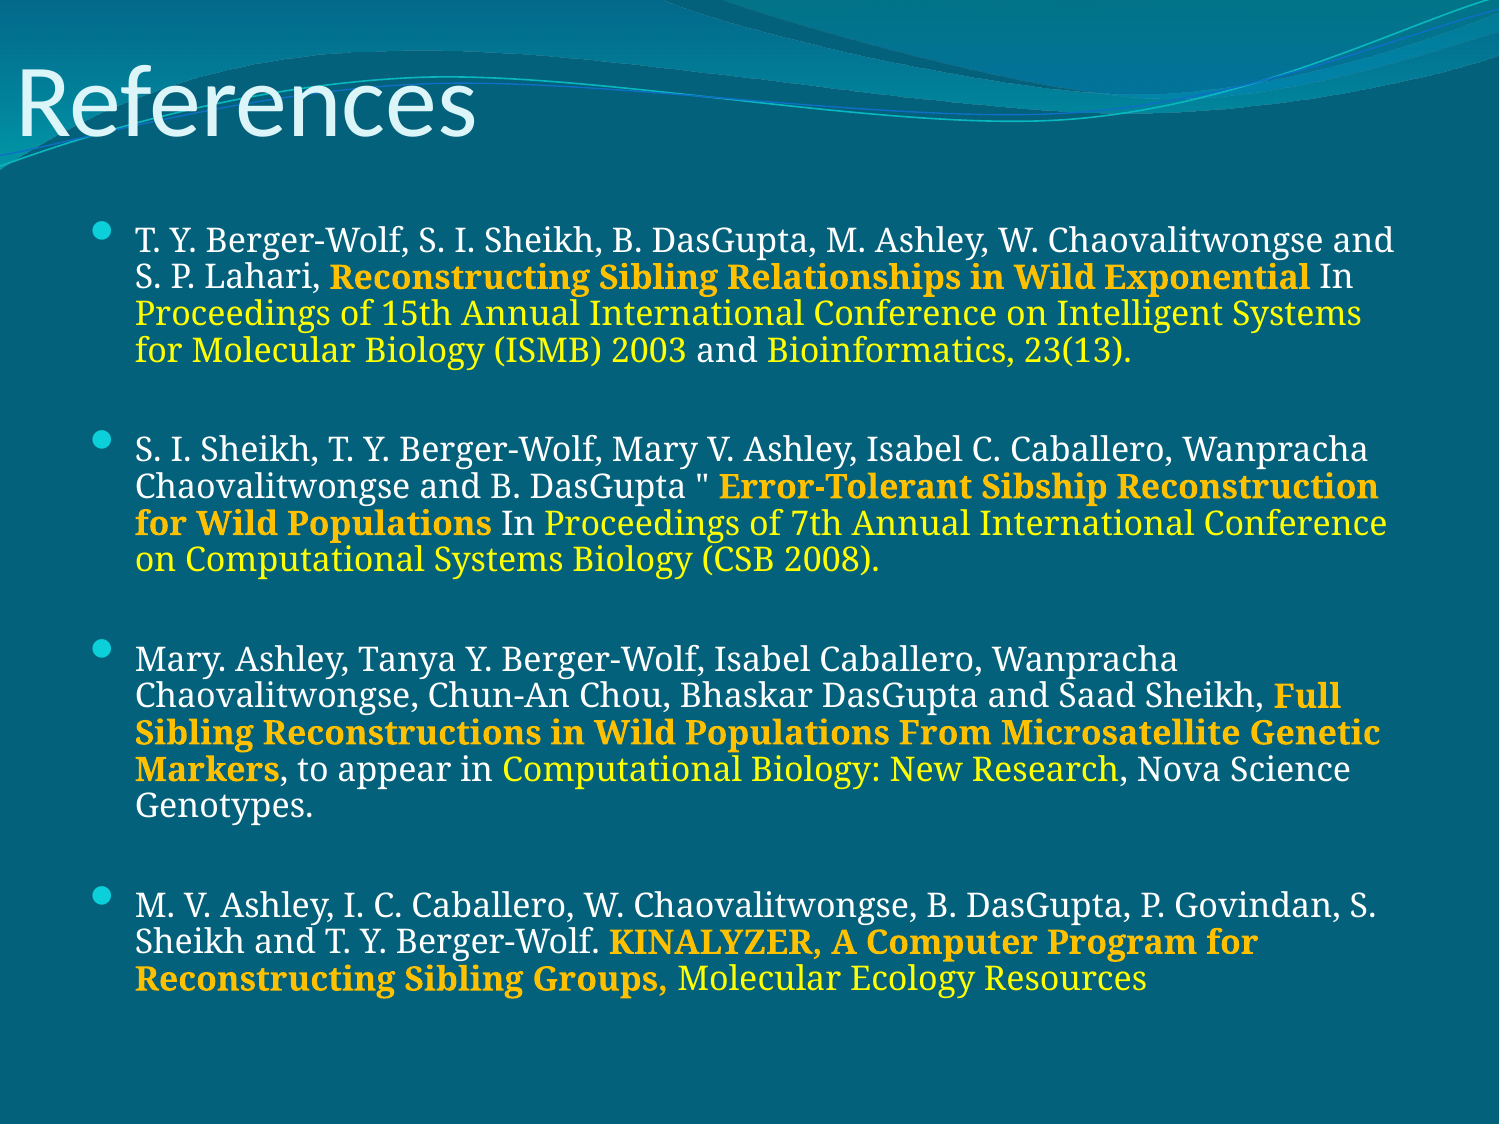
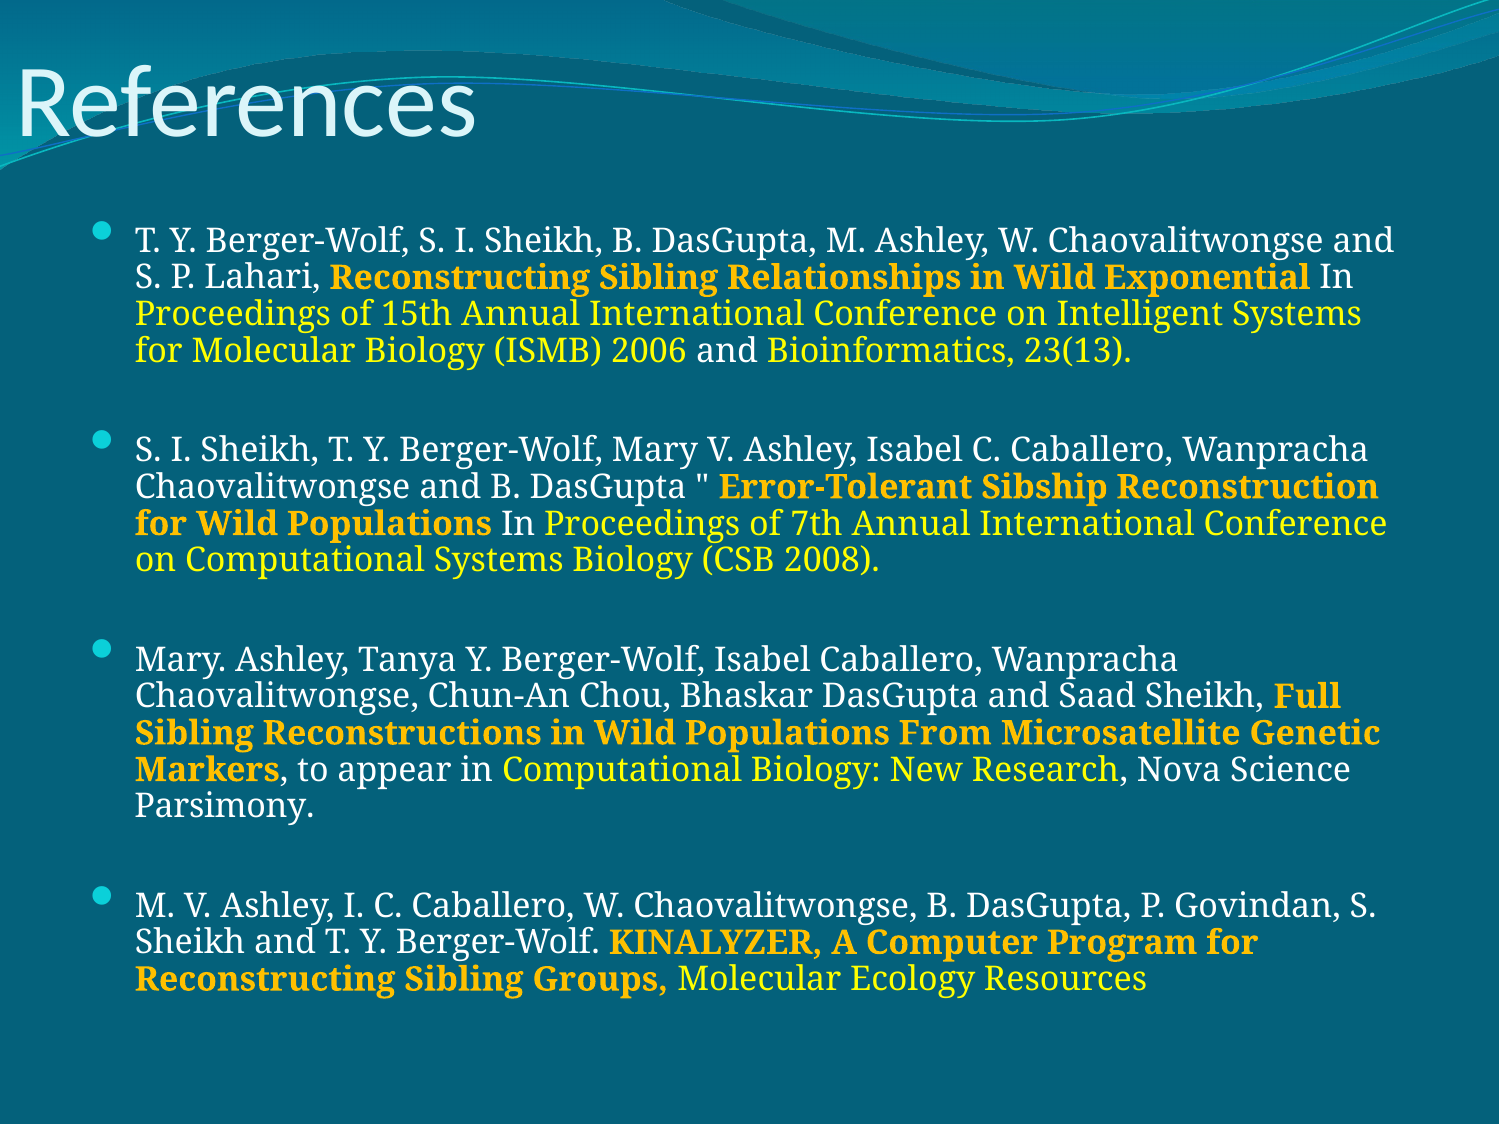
2003: 2003 -> 2006 (649, 351)
Genotypes: Genotypes -> Parsimony (224, 807)
